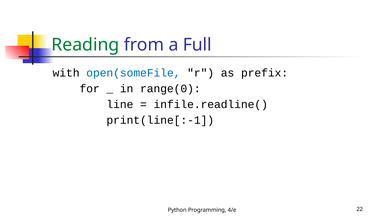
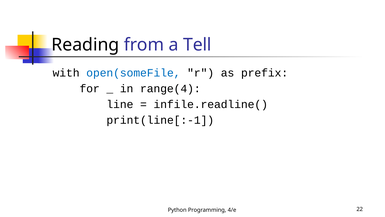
Reading colour: green -> black (85, 45)
Full: Full -> Tell (197, 45)
range(0: range(0 -> range(4 (170, 88)
